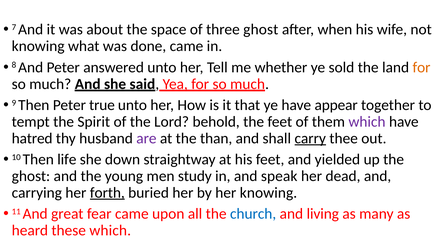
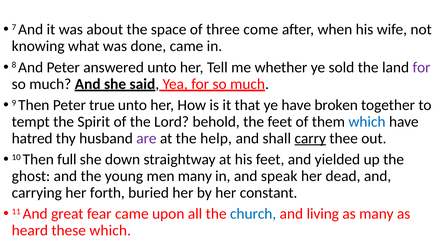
three ghost: ghost -> come (261, 30)
for colour: orange -> purple (422, 67)
appear: appear -> broken (336, 105)
which colour: purple -> blue (367, 122)
than: than -> help (216, 139)
life: life -> full (67, 160)
men study: study -> many (195, 176)
forth underline: present -> none (107, 193)
her knowing: knowing -> constant (269, 193)
